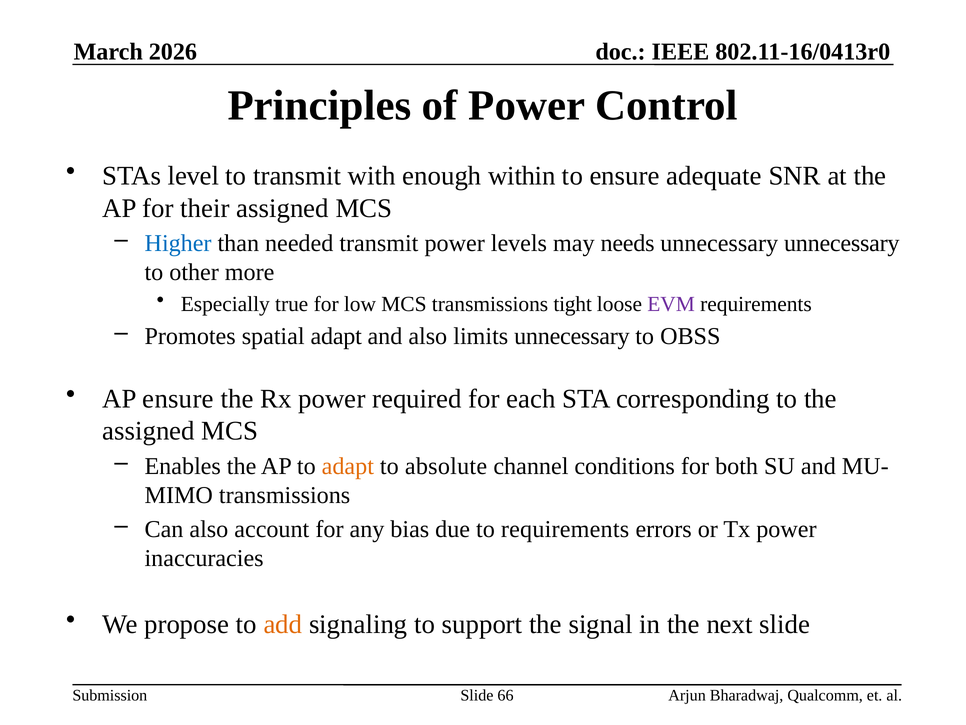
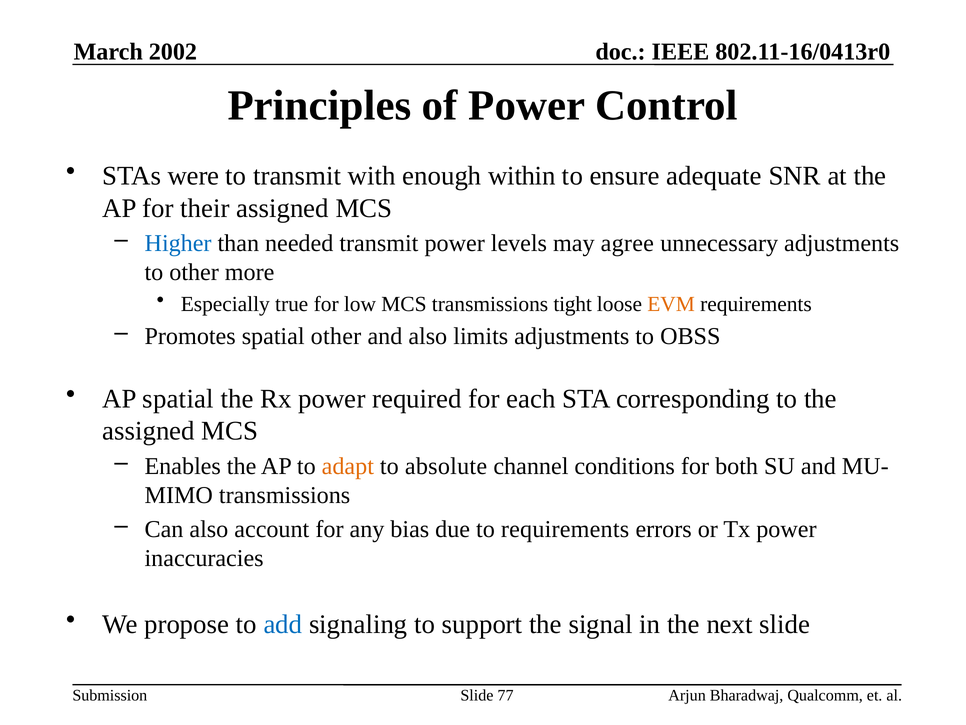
2026: 2026 -> 2002 (173, 52)
level: level -> were (194, 176)
needs: needs -> agree (627, 243)
unnecessary unnecessary: unnecessary -> adjustments (842, 243)
EVM colour: purple -> orange (671, 304)
spatial adapt: adapt -> other (336, 336)
limits unnecessary: unnecessary -> adjustments (572, 336)
AP ensure: ensure -> spatial (178, 399)
add colour: orange -> blue (283, 624)
66: 66 -> 77 (506, 695)
